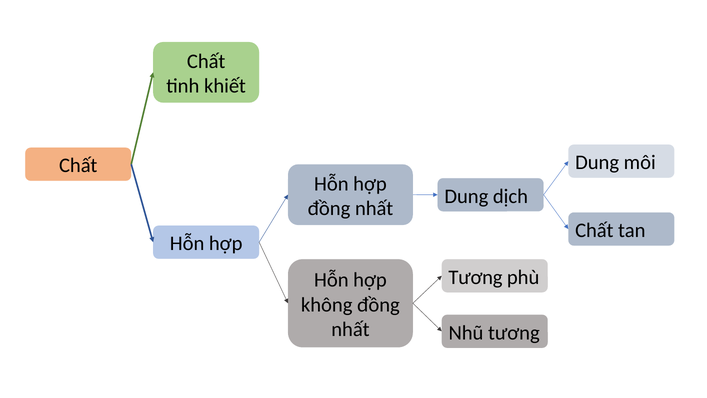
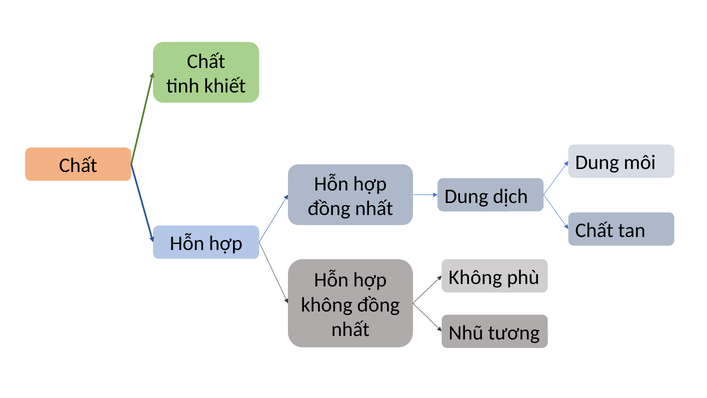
Tương: Tương -> Không (475, 277)
